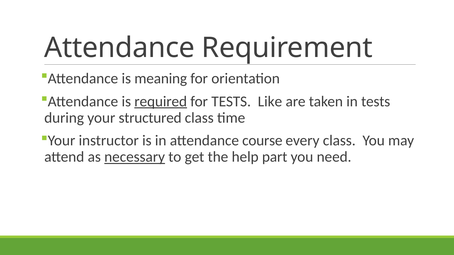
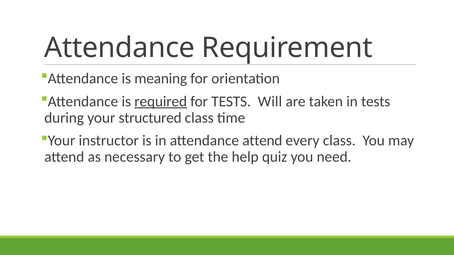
Like: Like -> Will (270, 101)
attendance course: course -> attend (262, 141)
necessary underline: present -> none (135, 157)
part: part -> quiz (275, 157)
